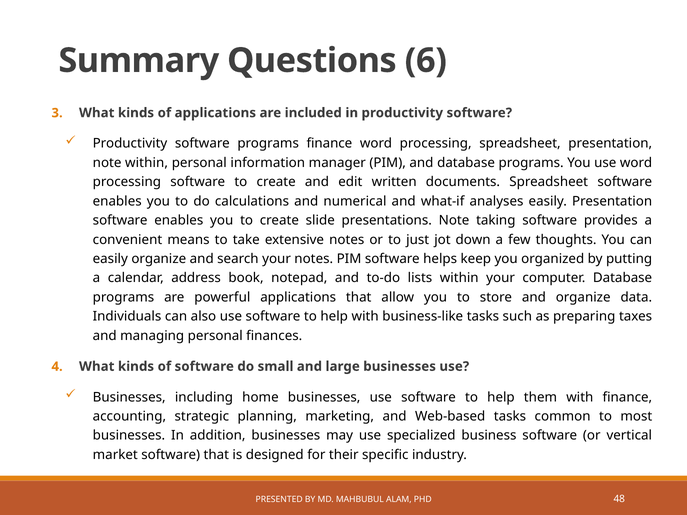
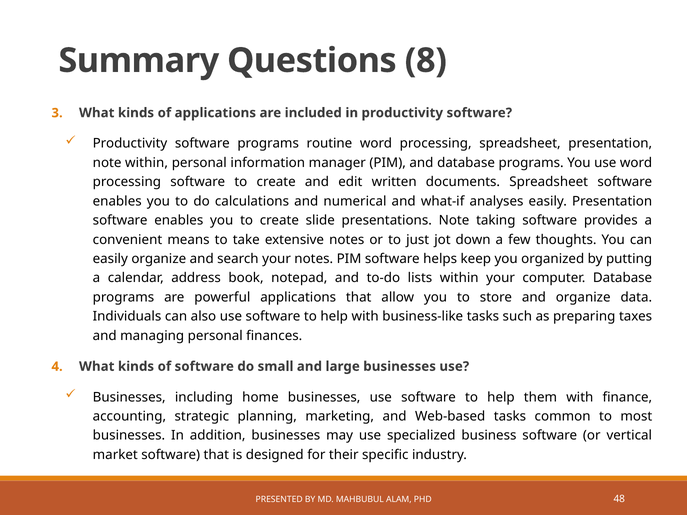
6: 6 -> 8 (426, 61)
programs finance: finance -> routine (329, 144)
